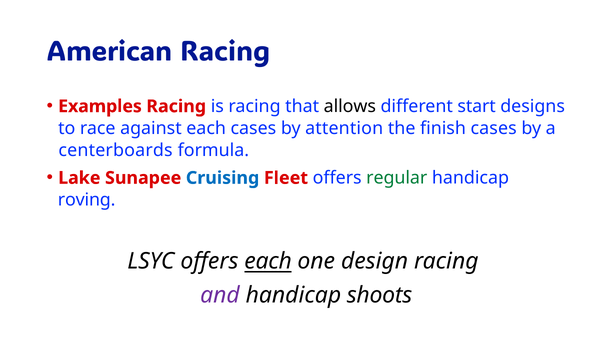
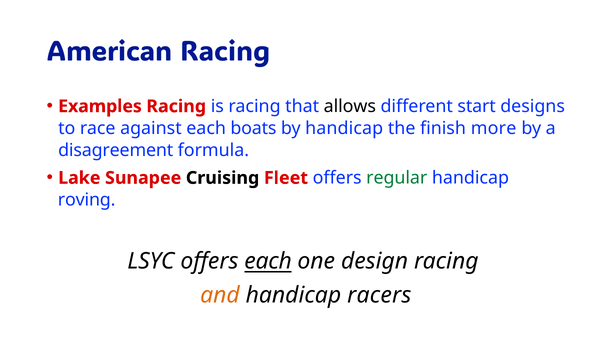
each cases: cases -> boats (253, 128)
by attention: attention -> handicap (344, 128)
finish cases: cases -> more (494, 128)
centerboards: centerboards -> disagreement (116, 150)
Cruising colour: blue -> black (223, 178)
and colour: purple -> orange (220, 295)
shoots: shoots -> racers (379, 295)
